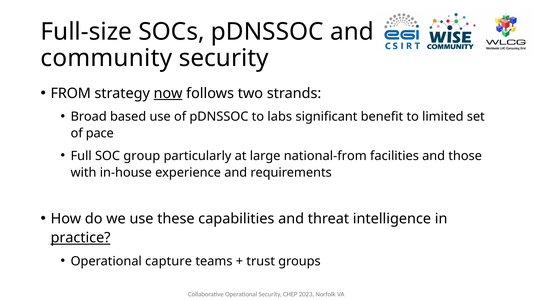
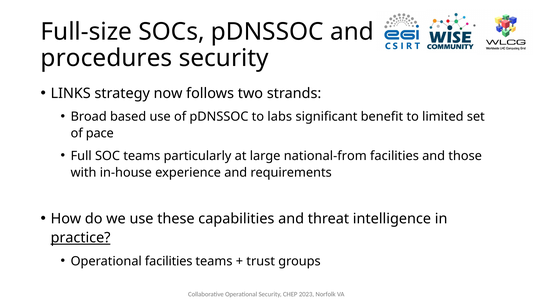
community: community -> procedures (106, 58)
FROM: FROM -> LINKS (71, 93)
now underline: present -> none (168, 93)
SOC group: group -> teams (142, 156)
Operational capture: capture -> facilities (169, 261)
